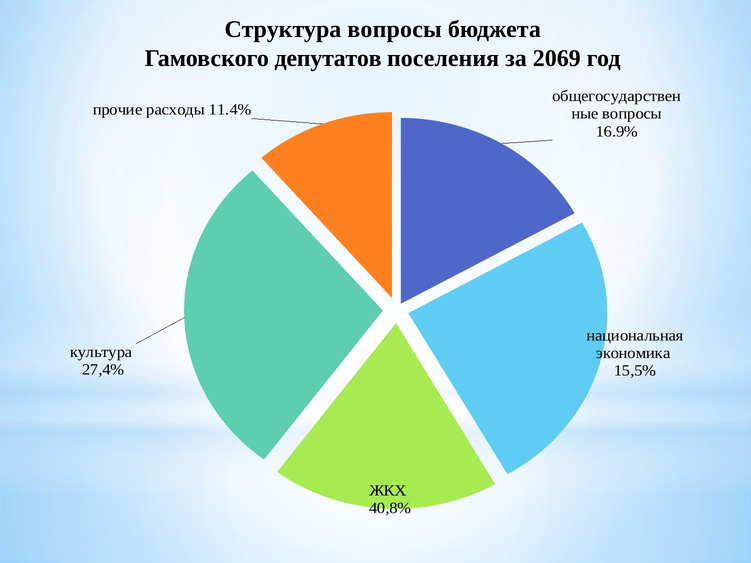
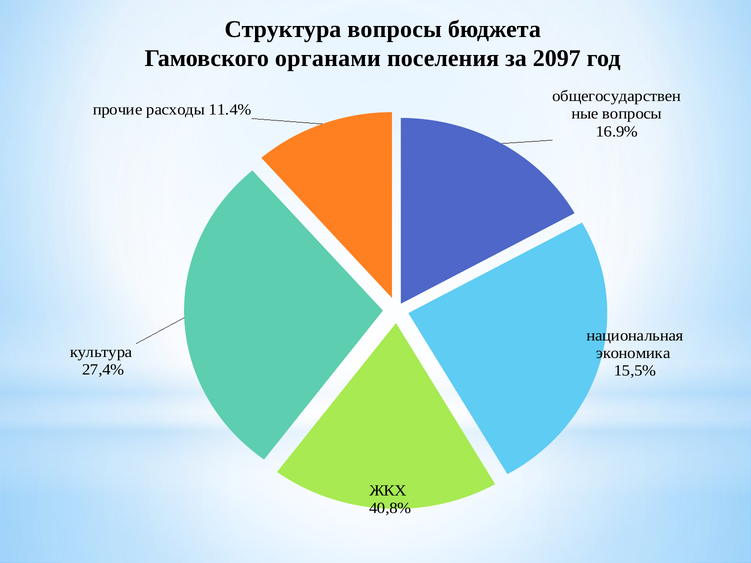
депутатов: депутатов -> органами (328, 58)
2069: 2069 -> 2097 (557, 58)
